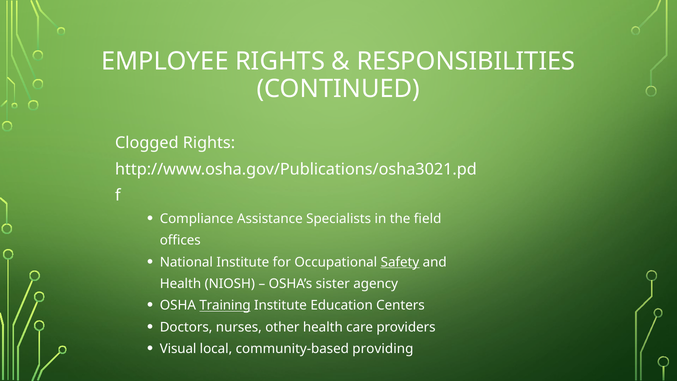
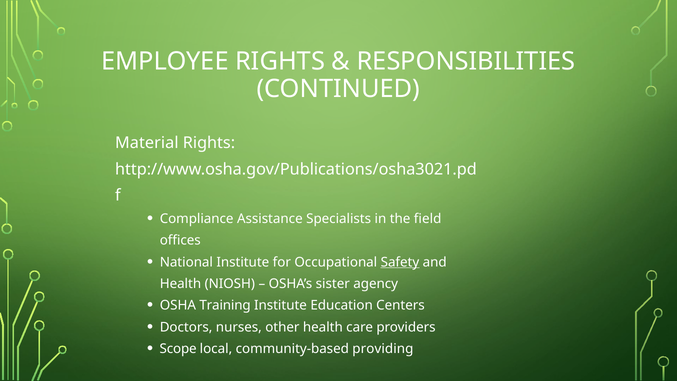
Clogged: Clogged -> Material (147, 143)
Training underline: present -> none (225, 305)
Visual: Visual -> Scope (178, 349)
